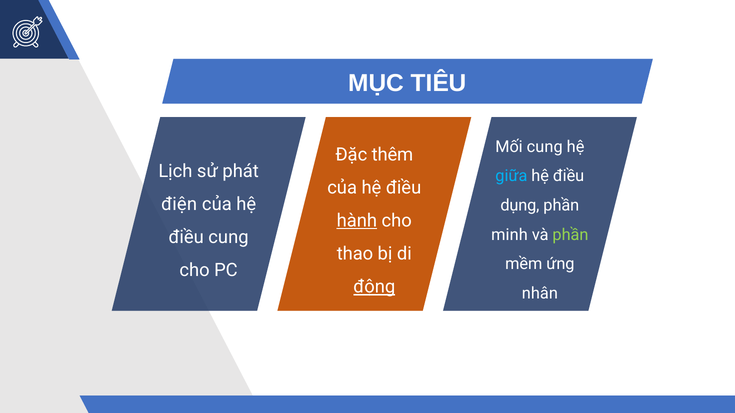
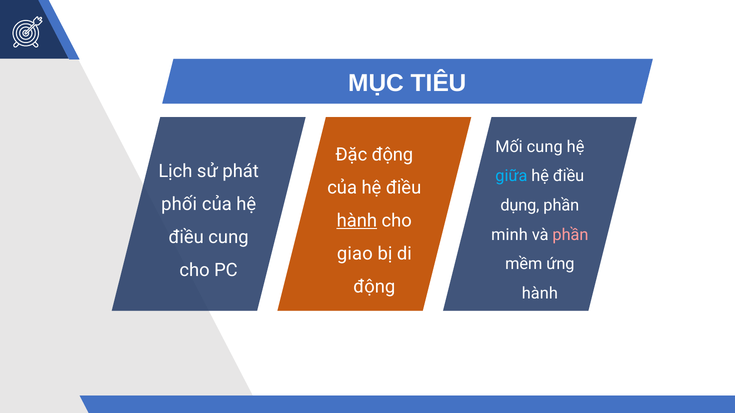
Đặc thêm: thêm -> động (392, 155)
điện: điện -> phối (179, 204)
phần colour: light green -> pink (570, 235)
thao: thao -> giao (355, 254)
động underline: present -> none (374, 287)
nhân: nhân -> hành (540, 294)
